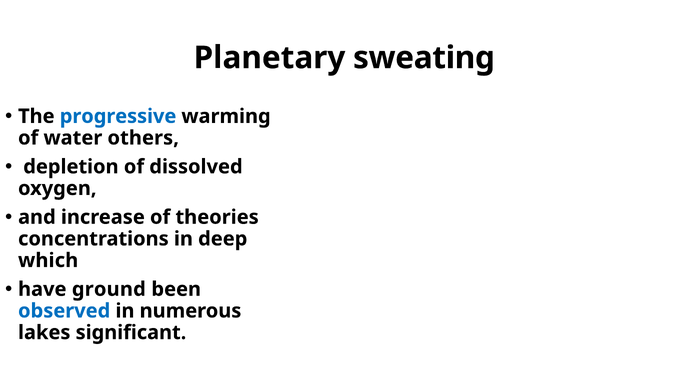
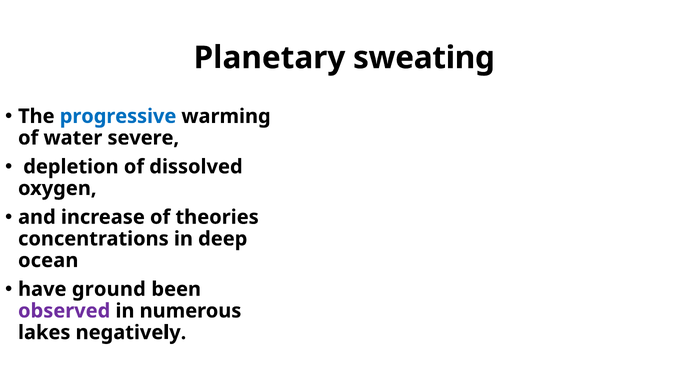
others: others -> severe (143, 138)
which: which -> ocean (48, 260)
observed colour: blue -> purple (64, 311)
significant: significant -> negatively (131, 333)
